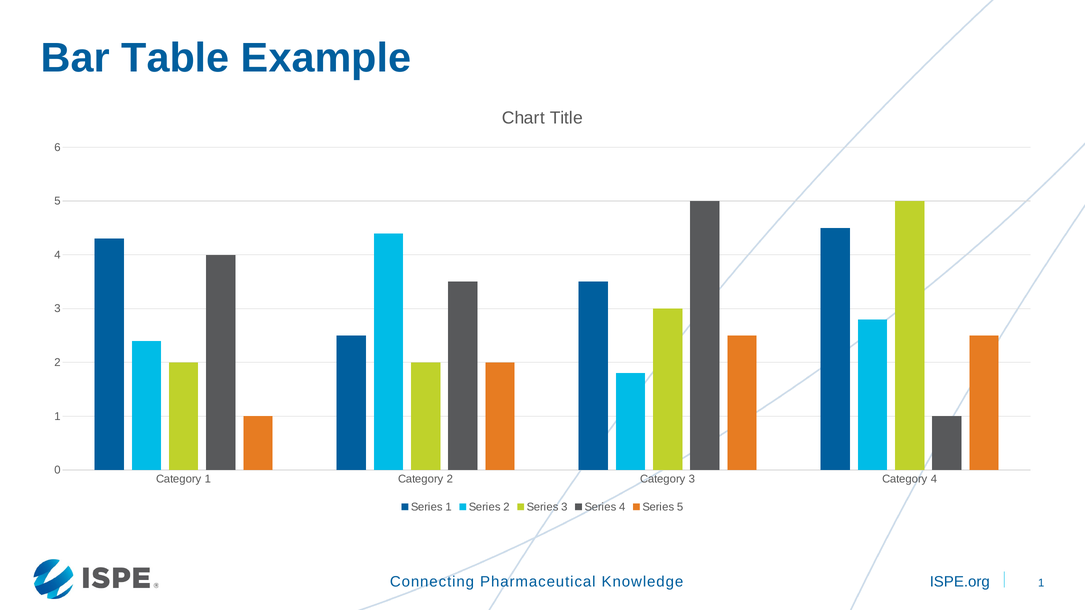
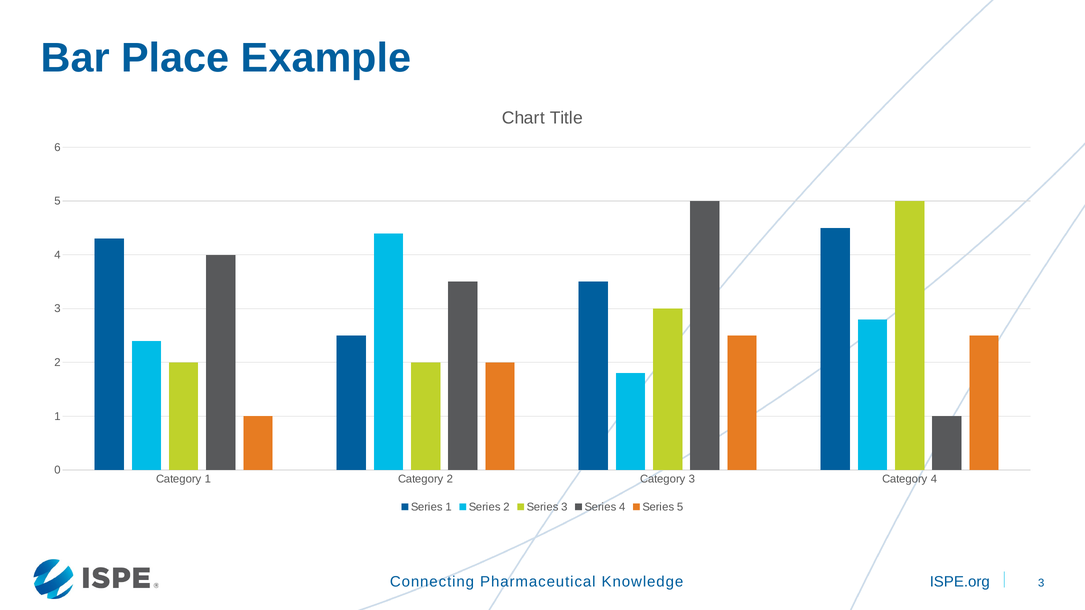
Table: Table -> Place (175, 58)
1: 1 -> 3 (1041, 584)
